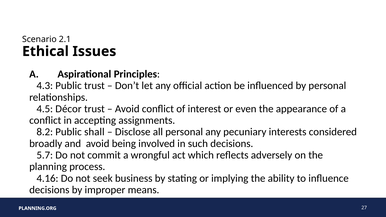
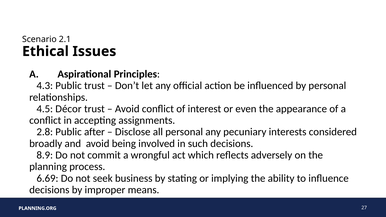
8.2: 8.2 -> 2.8 (45, 132)
shall: shall -> after (94, 132)
5.7: 5.7 -> 8.9 (45, 155)
4.16: 4.16 -> 6.69 (47, 178)
